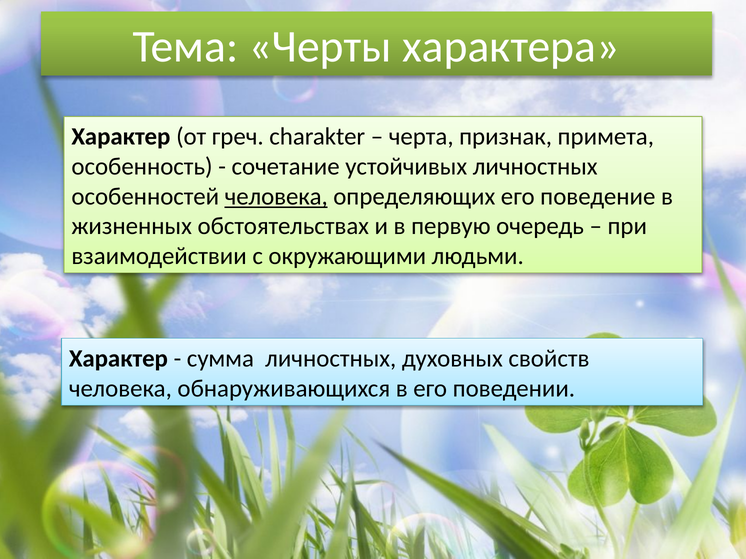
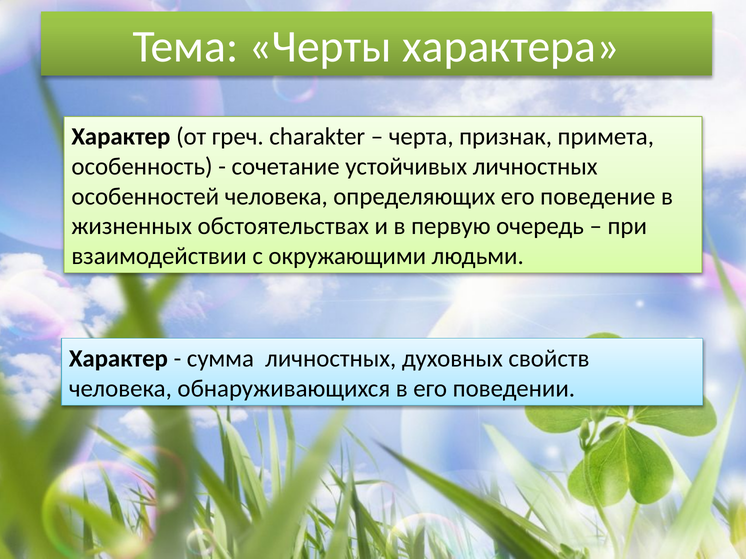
человека underline: present -> none (276, 197)
